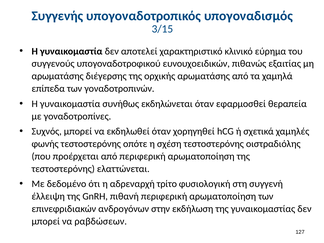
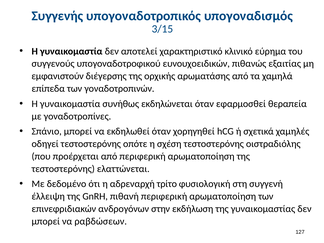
αρωματάσης: αρωματάσης -> εμφανιστούν (58, 76)
Συχνός: Συχνός -> Σπάνιο (47, 131)
φωνής: φωνής -> οδηγεί (45, 144)
